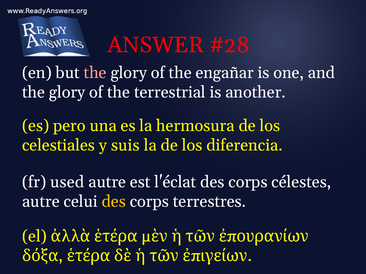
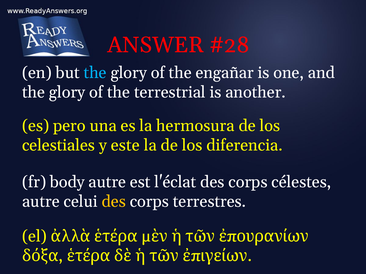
the colour: pink -> light blue (95, 73)
suis: suis -> este (125, 146)
used: used -> body (67, 182)
